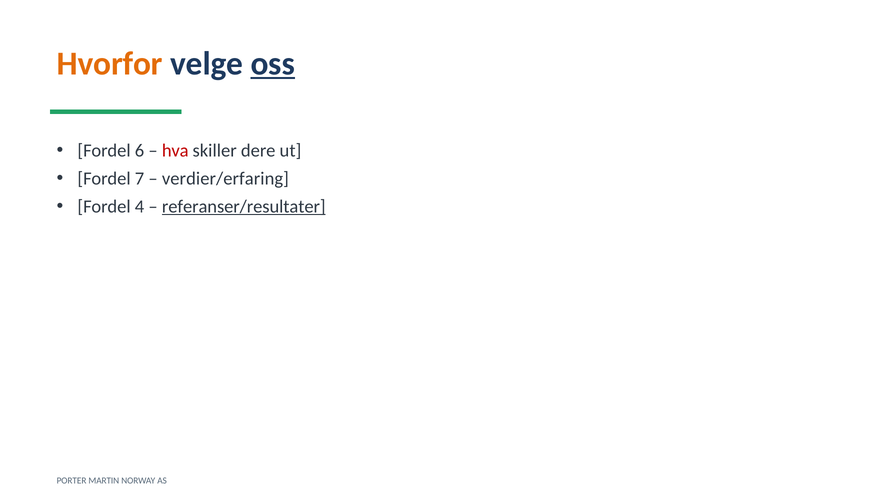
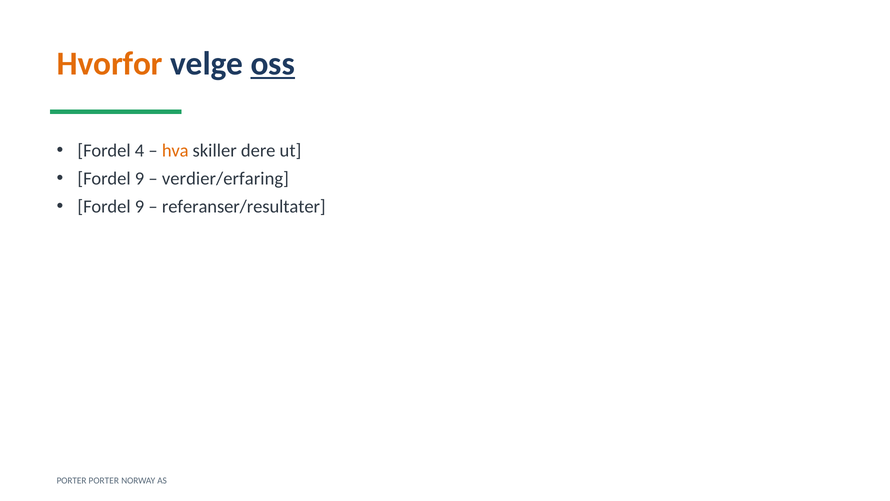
6: 6 -> 4 (140, 151)
hva colour: red -> orange (175, 151)
7: 7 -> 9 (140, 179)
4: 4 -> 9 (140, 206)
referanser/resultater underline: present -> none (244, 206)
PORTER MARTIN: MARTIN -> PORTER (104, 480)
